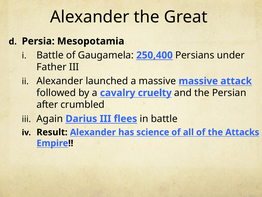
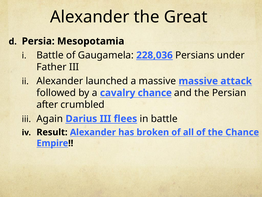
250,400: 250,400 -> 228,036 (154, 55)
cavalry cruelty: cruelty -> chance (155, 93)
science: science -> broken (153, 132)
the Attacks: Attacks -> Chance (242, 132)
